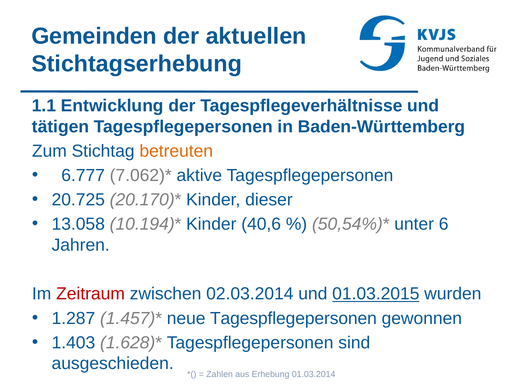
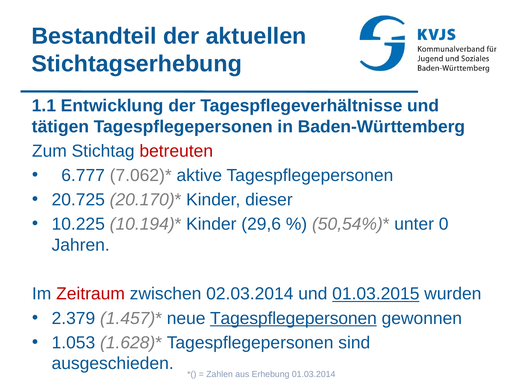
Gemeinden: Gemeinden -> Bestandteil (94, 36)
betreuten colour: orange -> red (176, 151)
13.058: 13.058 -> 10.225 (78, 224)
40,6: 40,6 -> 29,6 (261, 224)
6: 6 -> 0 (444, 224)
1.287: 1.287 -> 2.379 (73, 318)
Tagespflegepersonen underline: none -> present (293, 318)
1.403: 1.403 -> 1.053 (73, 343)
